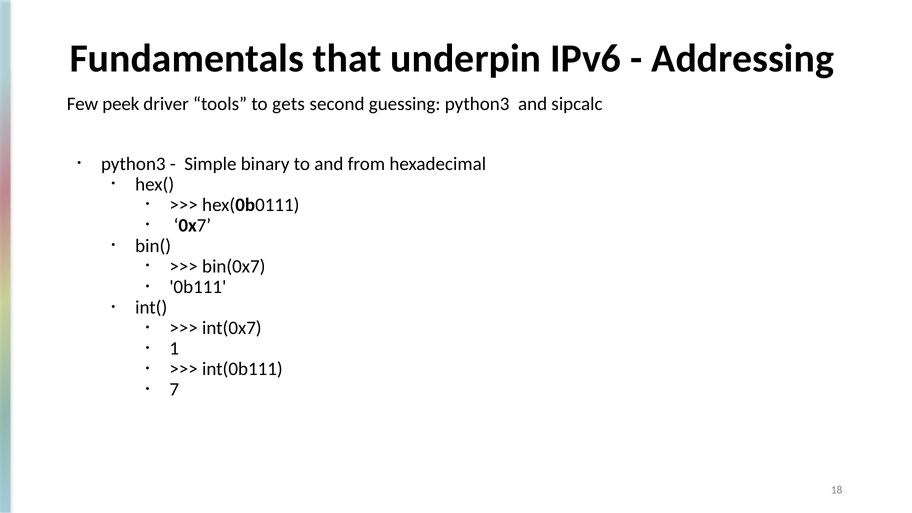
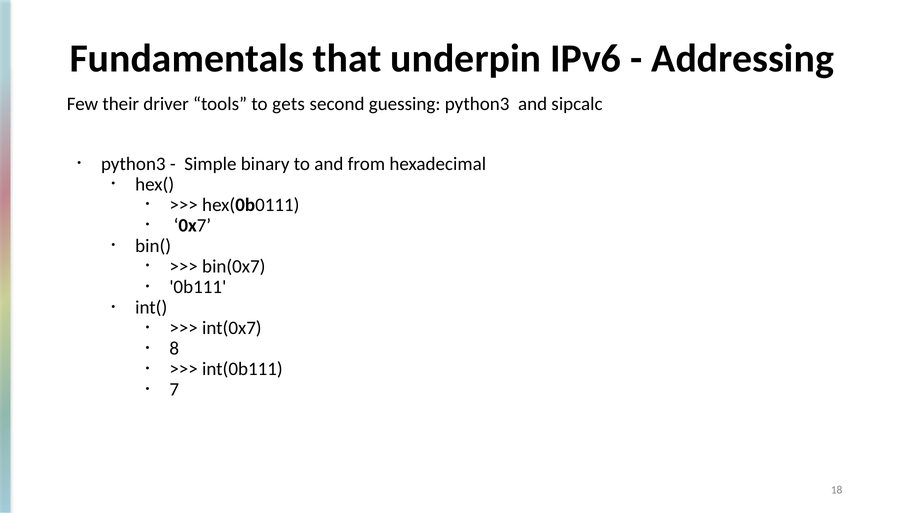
peek: peek -> their (121, 104)
1: 1 -> 8 (174, 348)
